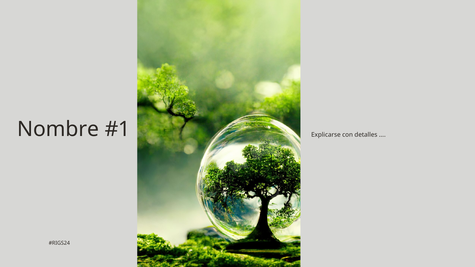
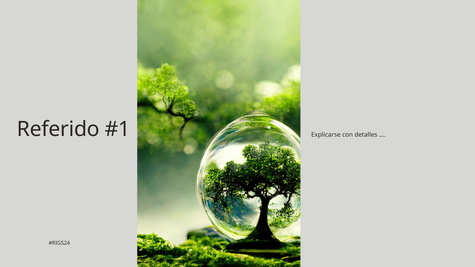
Nombre: Nombre -> Referido (58, 129)
